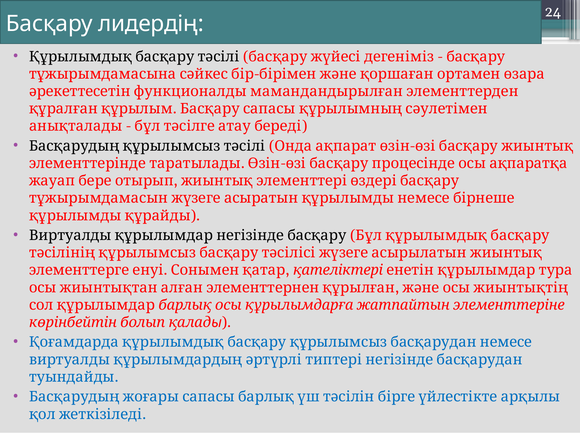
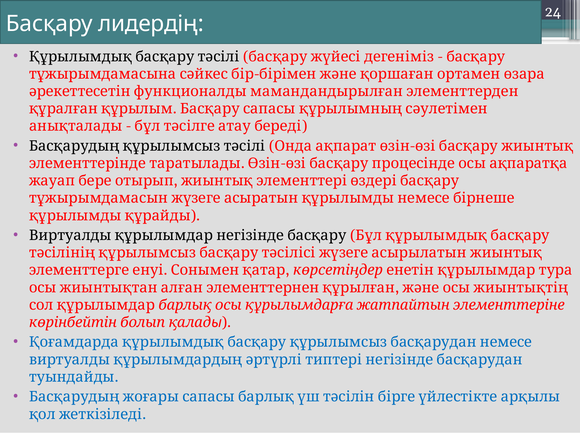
қателіктері: қателіктері -> көрсетіңдер (338, 270)
